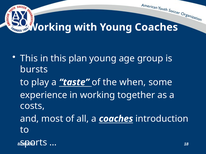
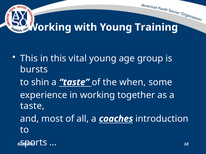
Young Coaches: Coaches -> Training (156, 27)
plan: plan -> vital (78, 59)
play: play -> shin (40, 82)
costs: costs -> taste (32, 106)
